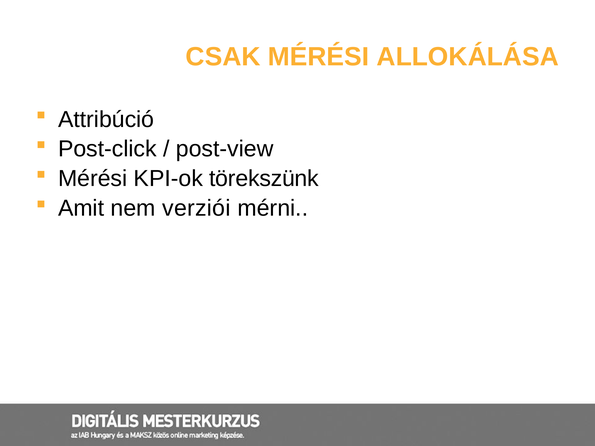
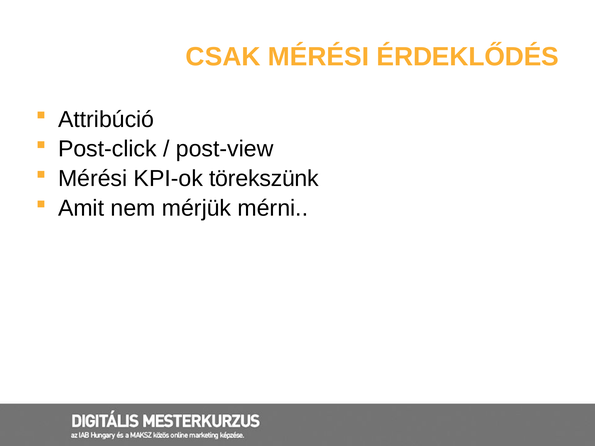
ALLOKÁLÁSA: ALLOKÁLÁSA -> ÉRDEKLŐDÉS (468, 57)
verziói: verziói -> mérjük (197, 208)
